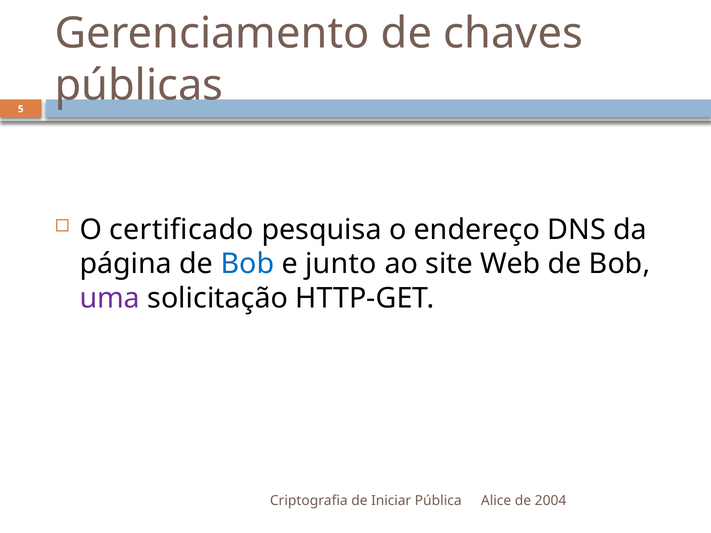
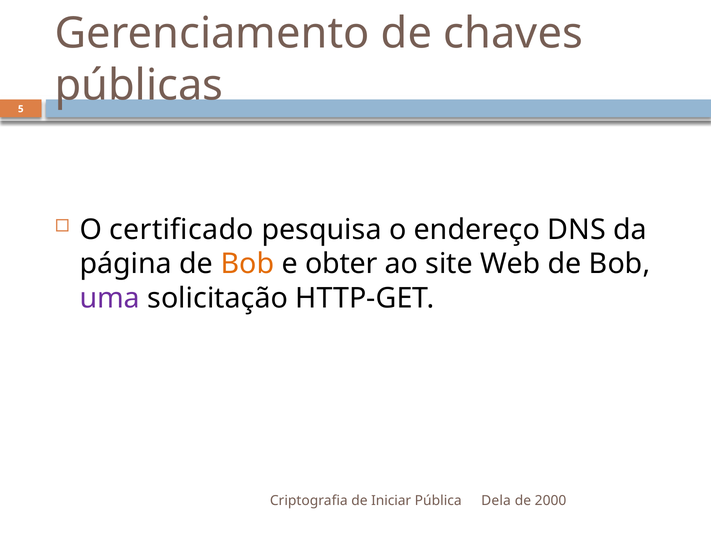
Bob colour: blue -> orange (247, 264)
junto: junto -> obter (341, 264)
Alice: Alice -> Dela (496, 501)
2004: 2004 -> 2000 (551, 501)
